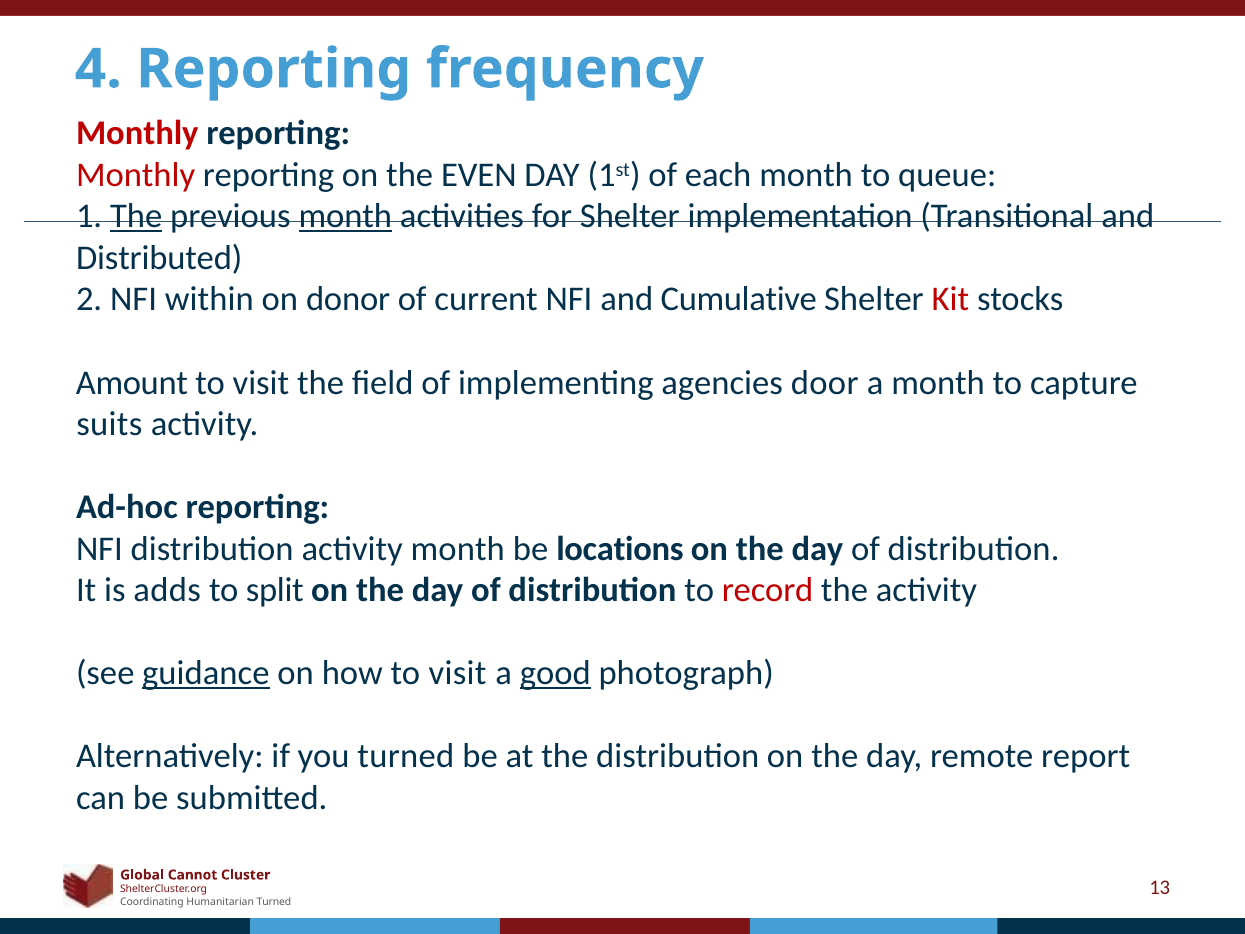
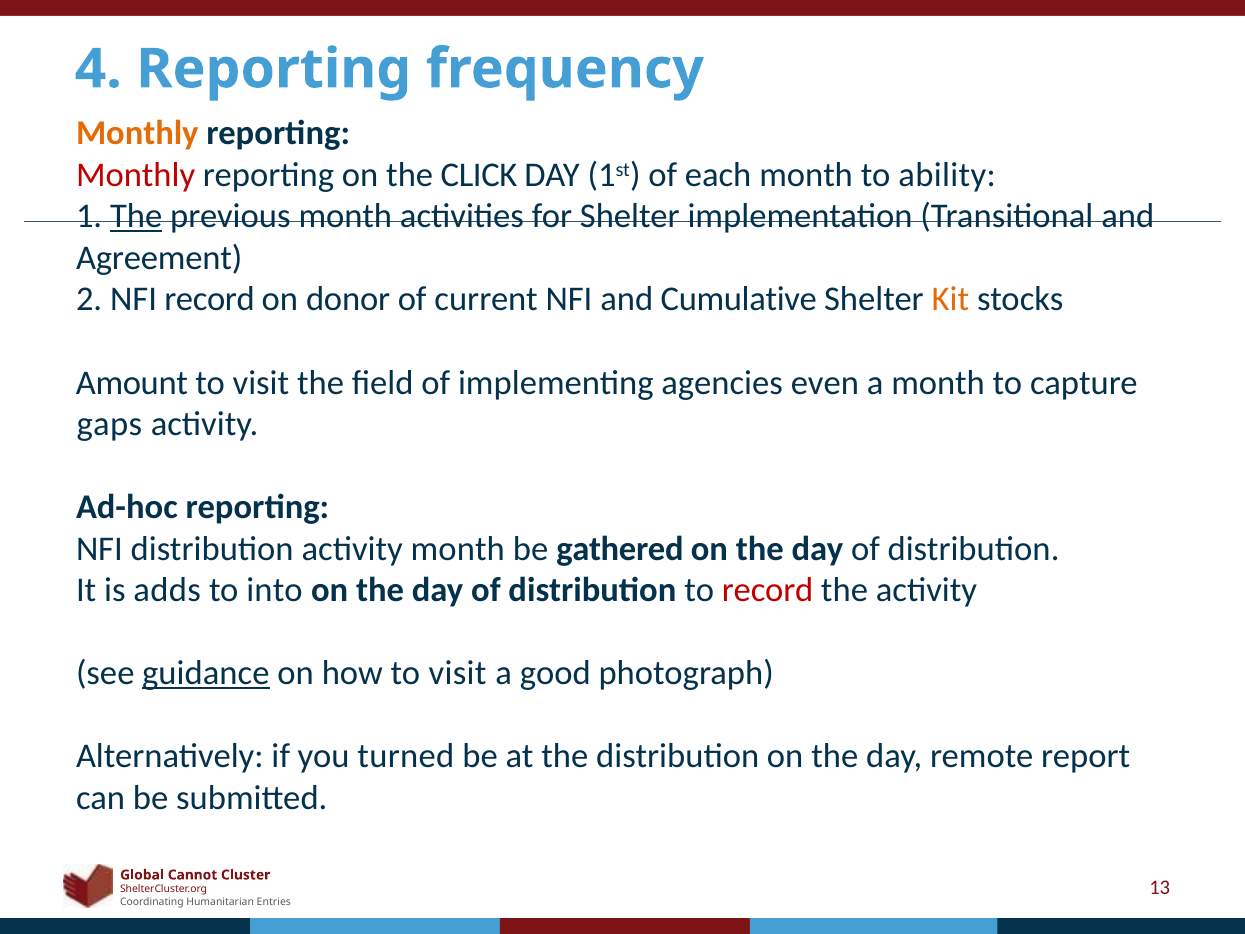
Monthly colour: red -> orange (137, 133)
EVEN: EVEN -> CLICK (479, 175)
queue: queue -> ability (947, 175)
month underline: present -> none (345, 216)
Distributed: Distributed -> Agreement (159, 258)
NFI within: within -> record (210, 299)
Kit colour: red -> orange (950, 299)
door: door -> even (825, 383)
suits: suits -> gaps (109, 424)
locations: locations -> gathered (620, 549)
split: split -> into (275, 590)
good underline: present -> none (555, 673)
Turned: Turned -> Entries (274, 901)
